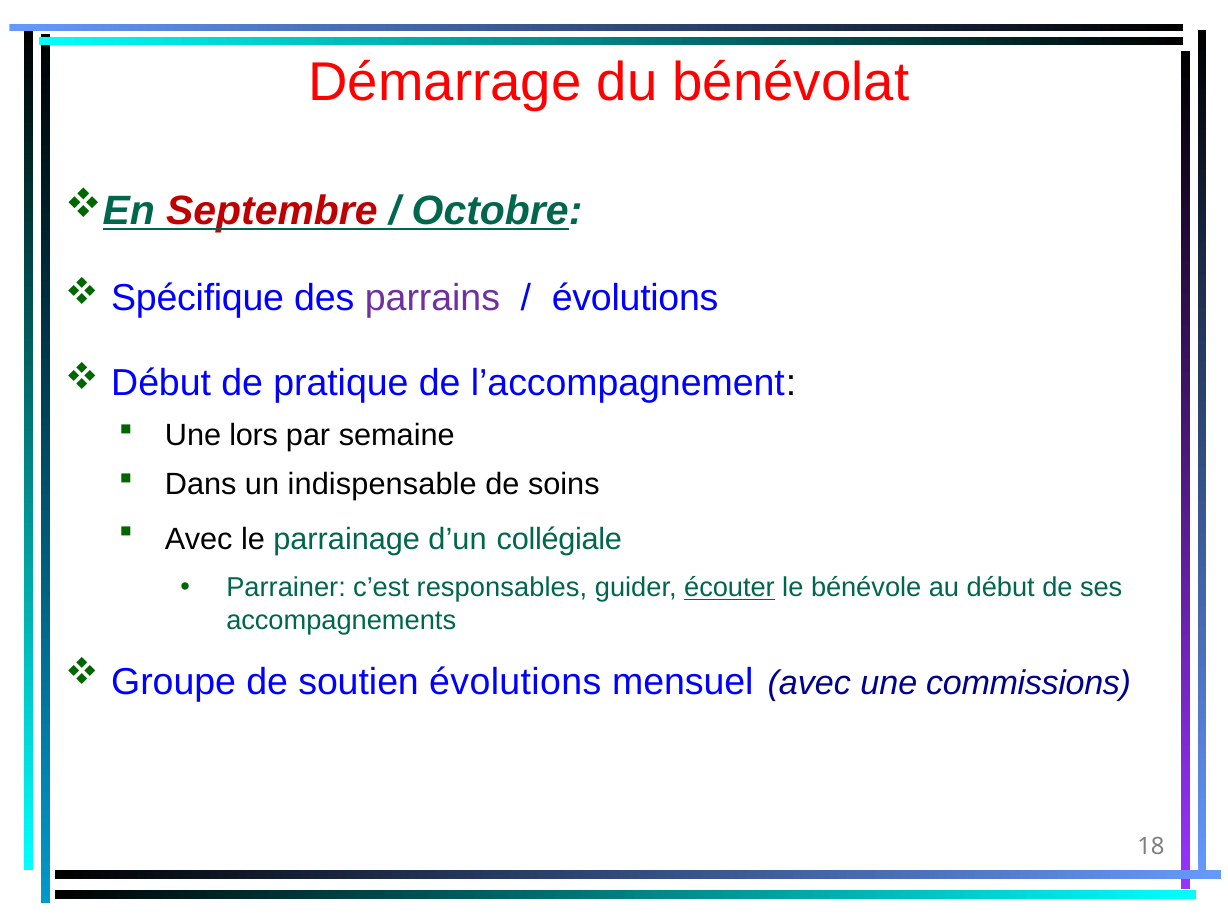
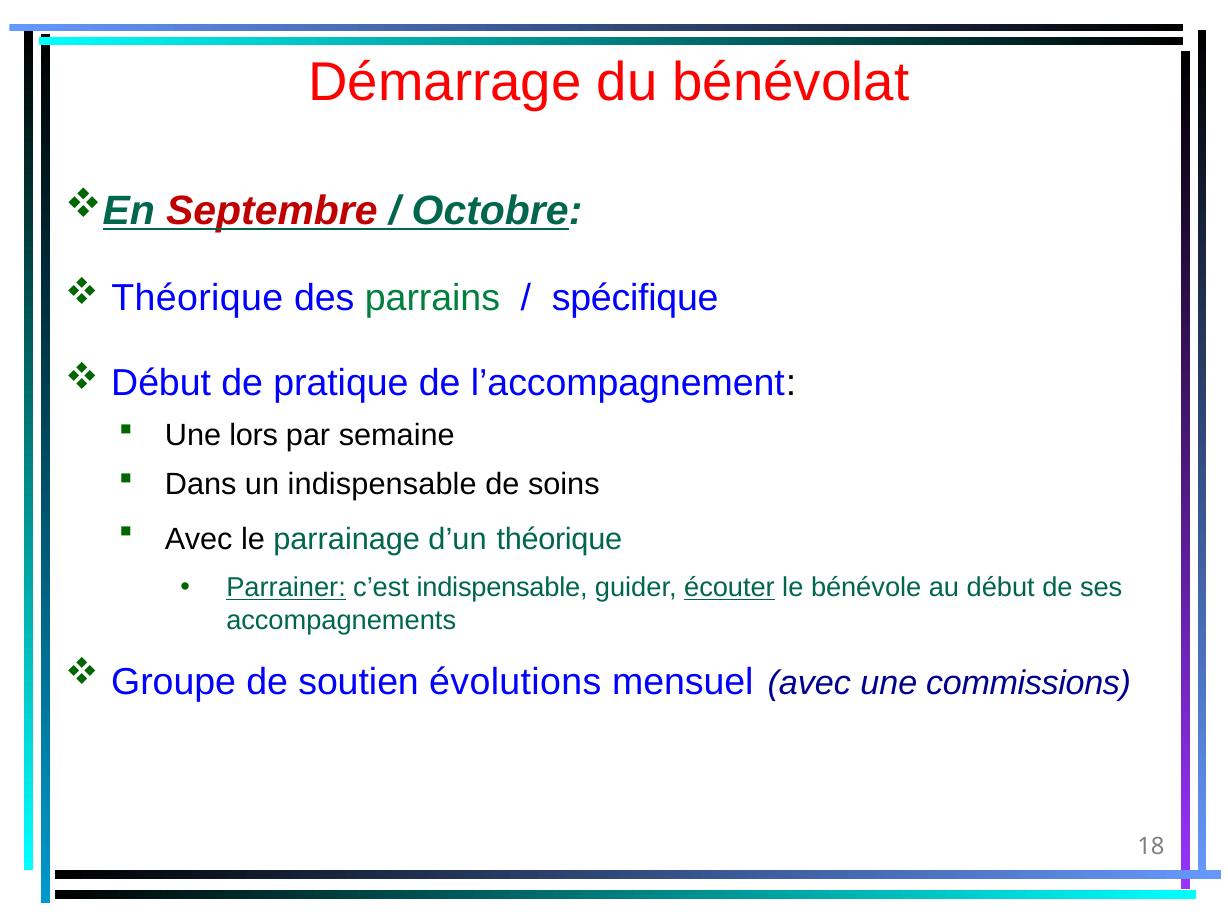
Spécifique: Spécifique -> Théorique (197, 298)
parrains colour: purple -> green (432, 298)
évolutions: évolutions -> spécifique (635, 298)
d’un collégiale: collégiale -> théorique (559, 540)
Parrainer underline: none -> present (286, 588)
c’est responsables: responsables -> indispensable (502, 588)
